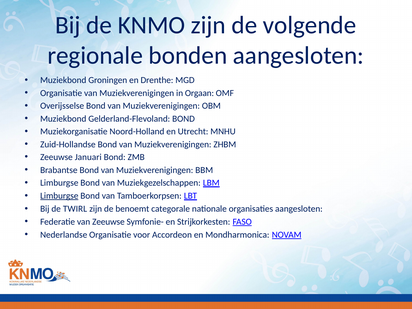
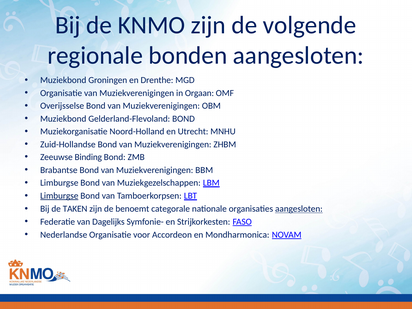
Januari: Januari -> Binding (88, 157)
TWIRL: TWIRL -> TAKEN (75, 209)
aangesloten underline: none -> present (299, 209)
van Zeeuwse: Zeeuwse -> Dagelijks (108, 222)
